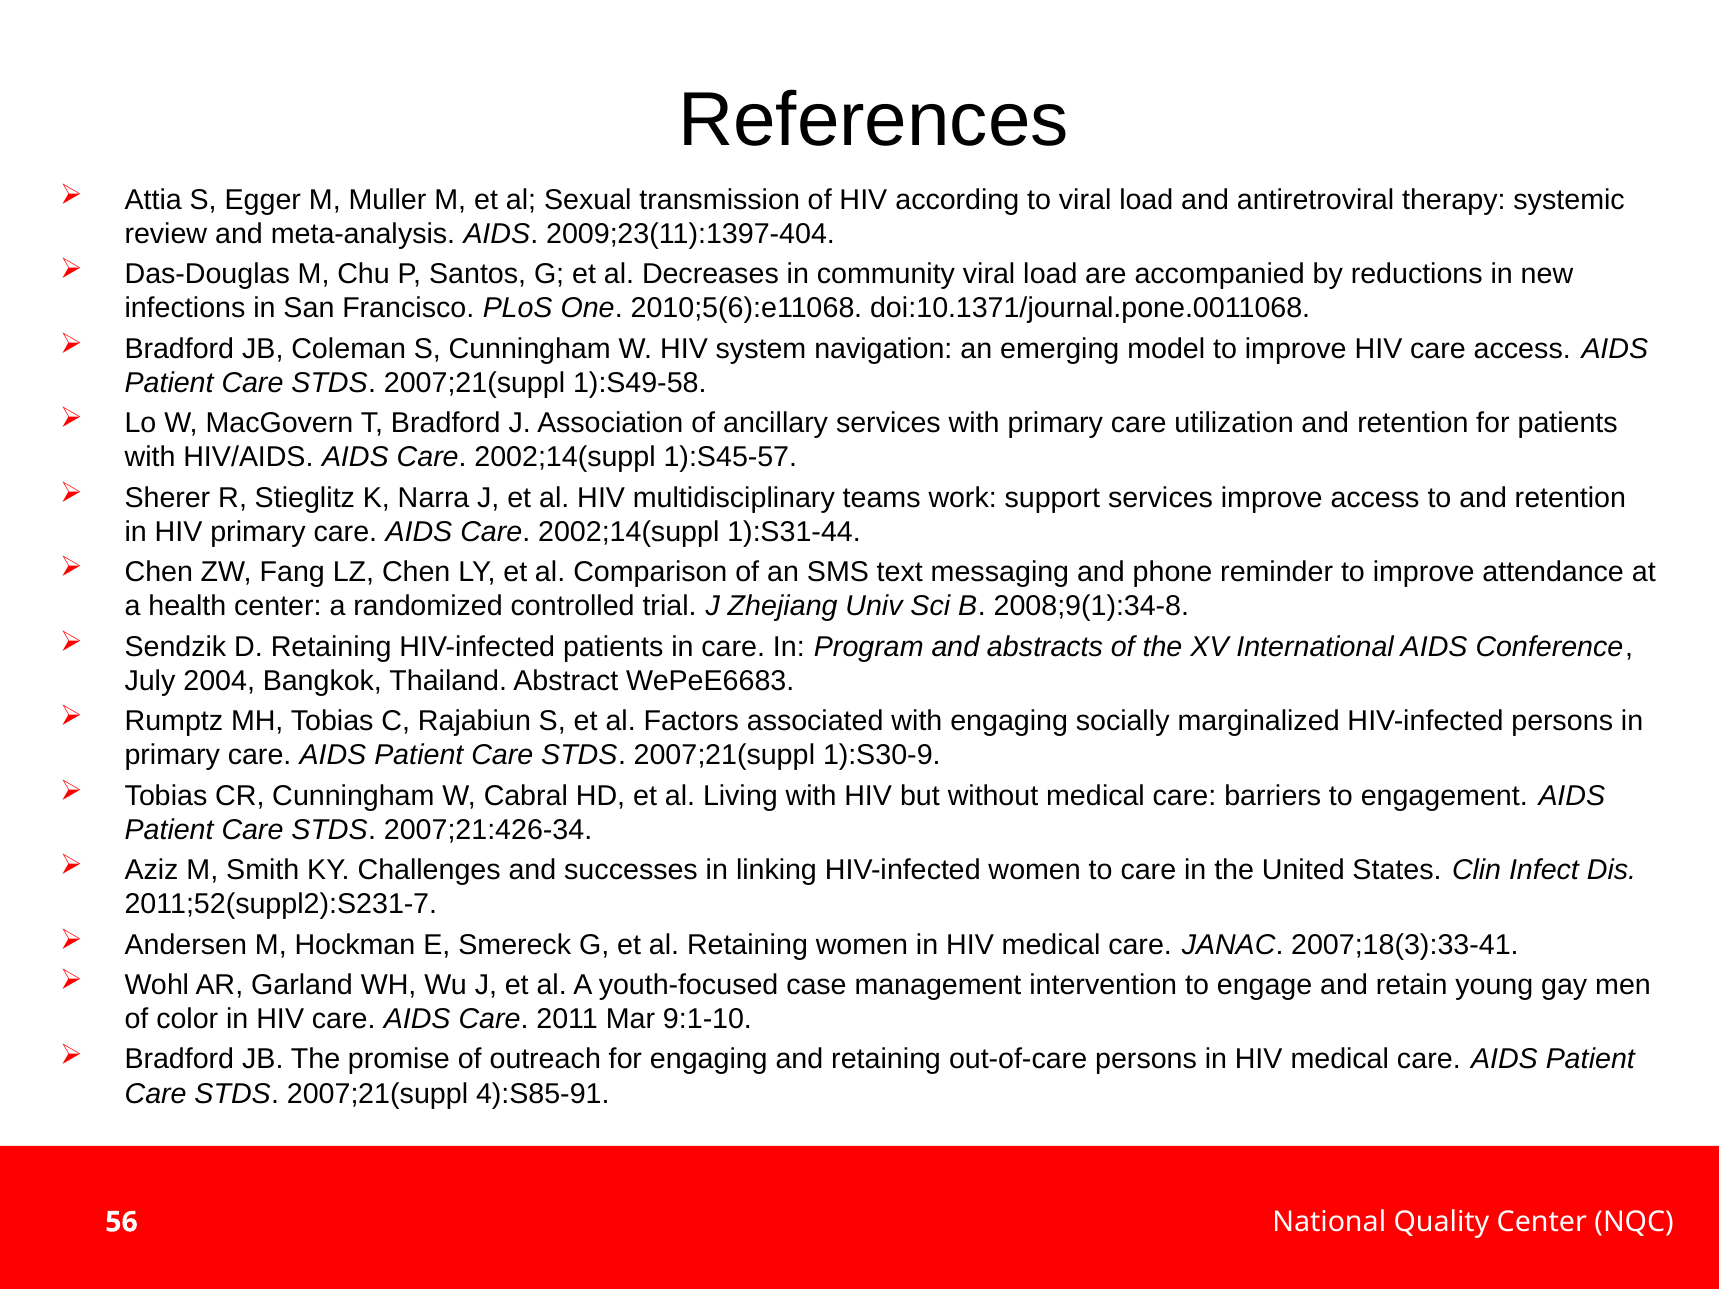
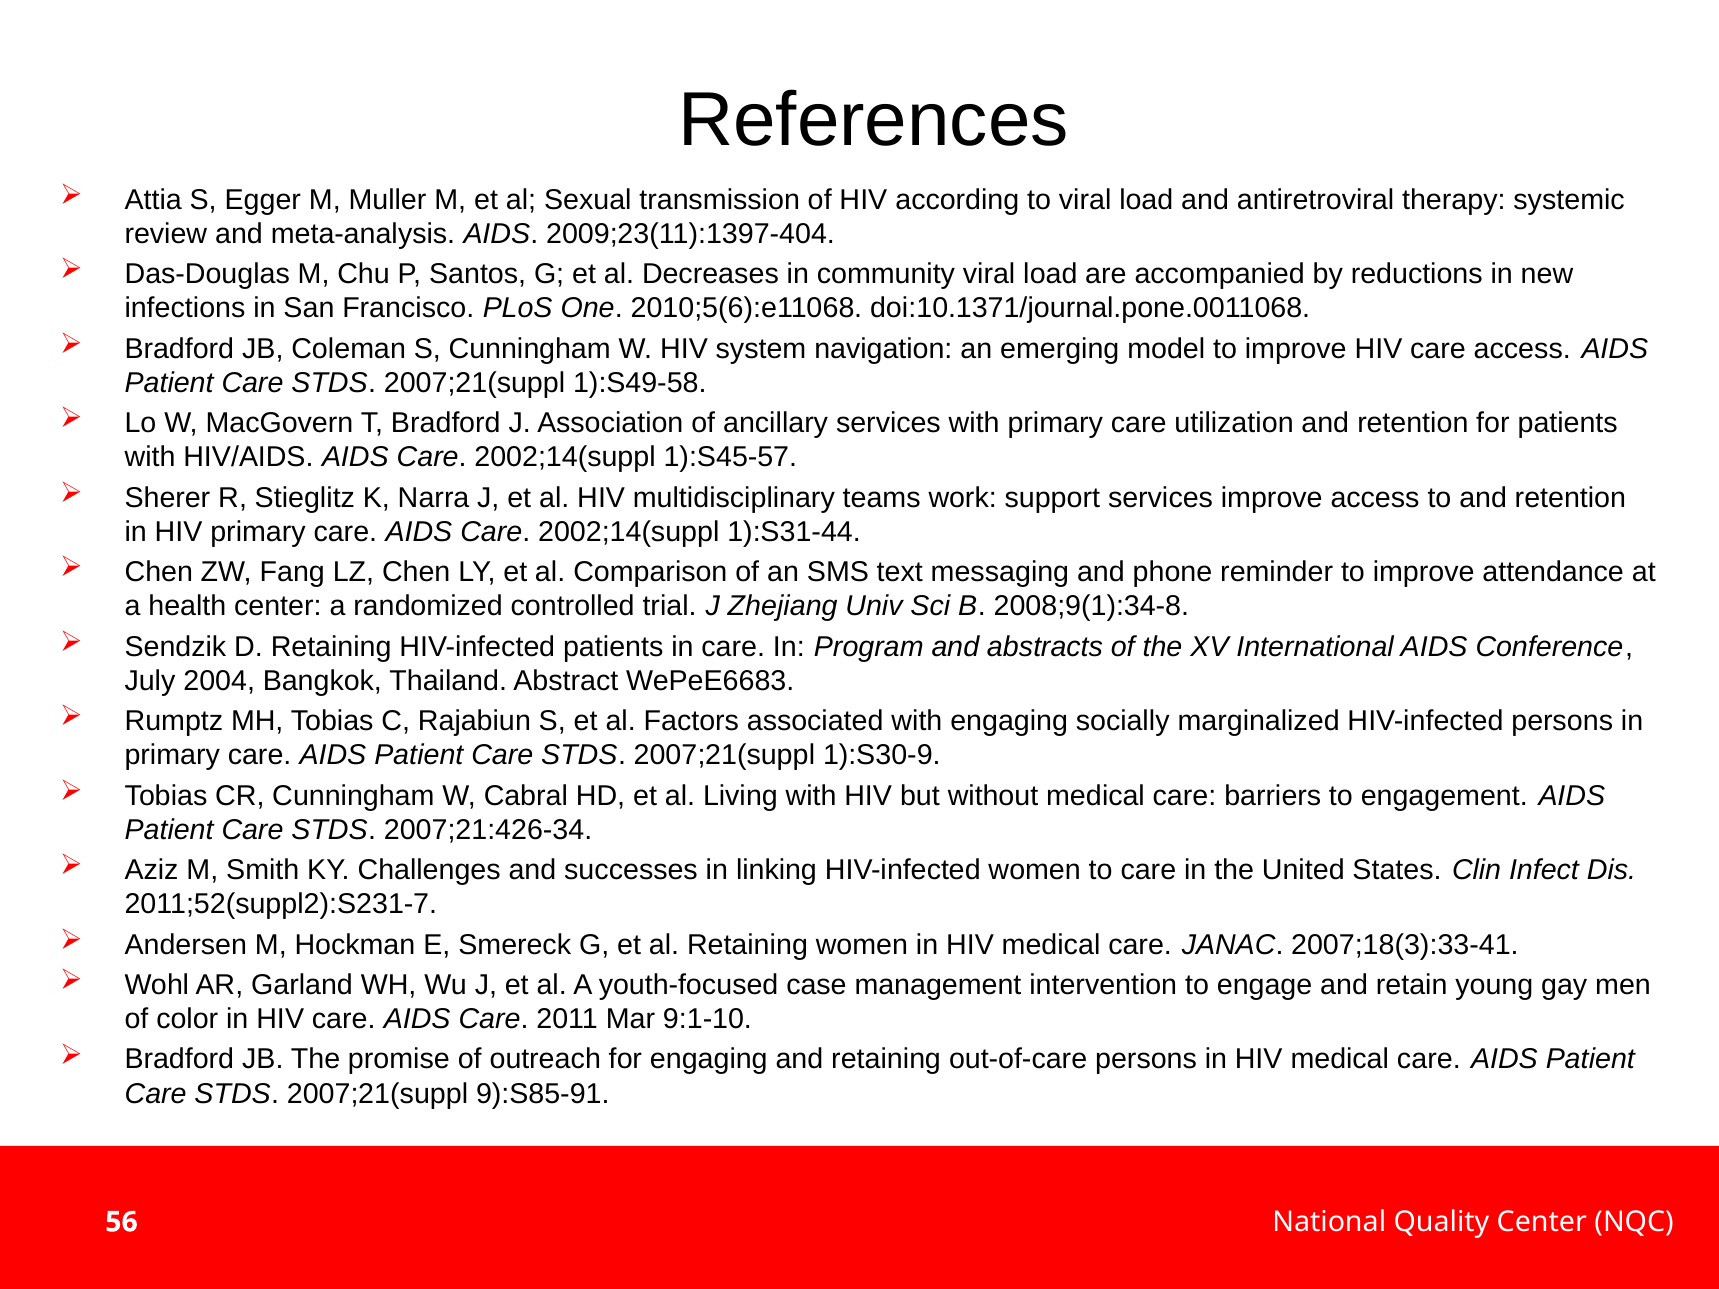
4):S85-91: 4):S85-91 -> 9):S85-91 (543, 1094)
